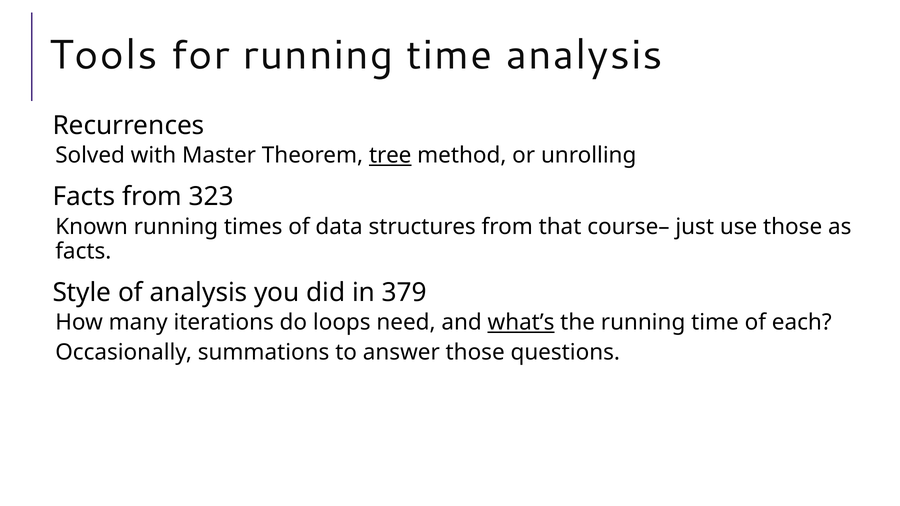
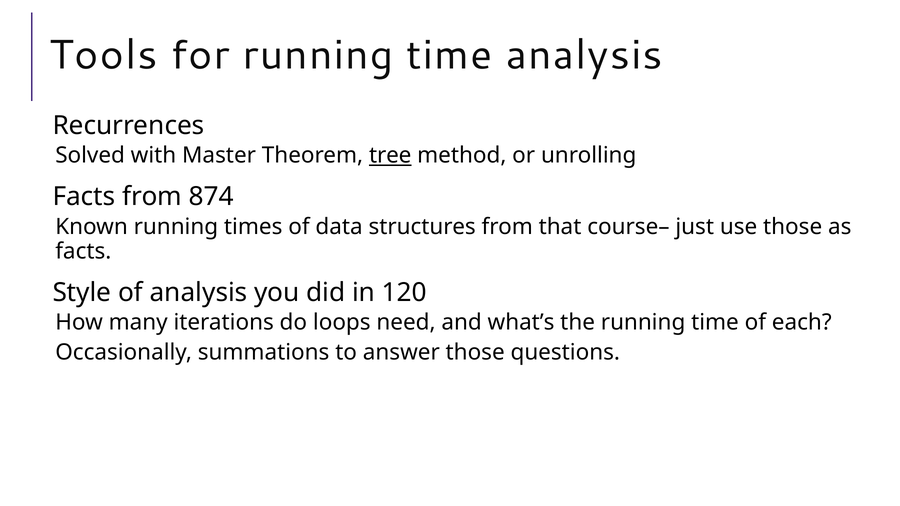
323: 323 -> 874 (211, 197)
379: 379 -> 120 (404, 293)
what’s underline: present -> none (521, 323)
